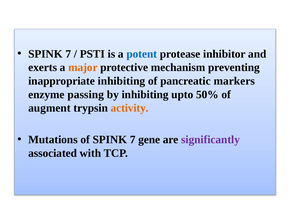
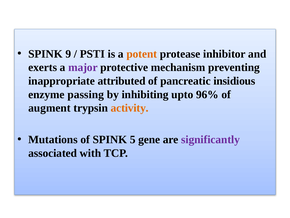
7: 7 -> 9 (68, 54)
potent colour: blue -> orange (142, 54)
major colour: orange -> purple (83, 67)
inappropriate inhibiting: inhibiting -> attributed (122, 81)
markers: markers -> insidious (234, 81)
50%: 50% -> 96% (207, 94)
of SPINK 7: 7 -> 5 (133, 139)
